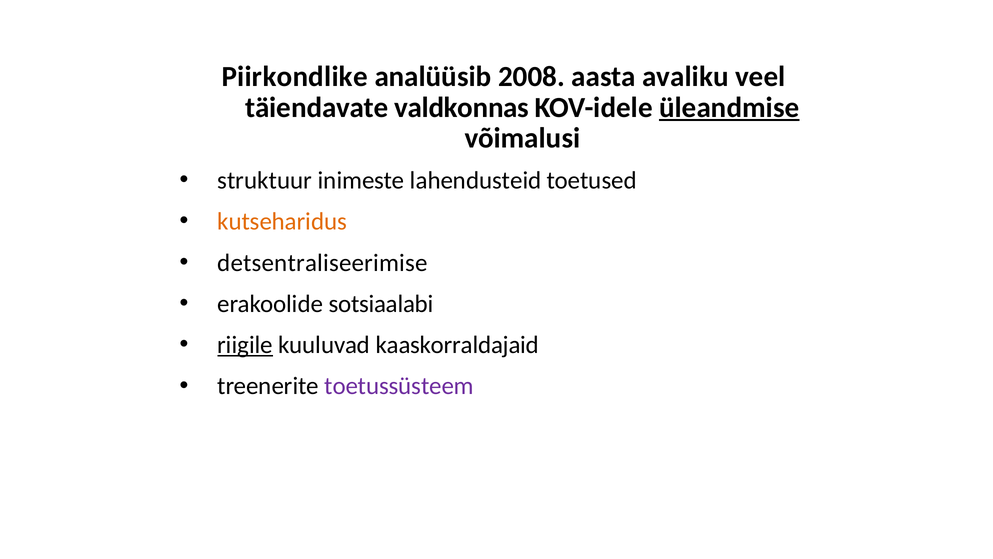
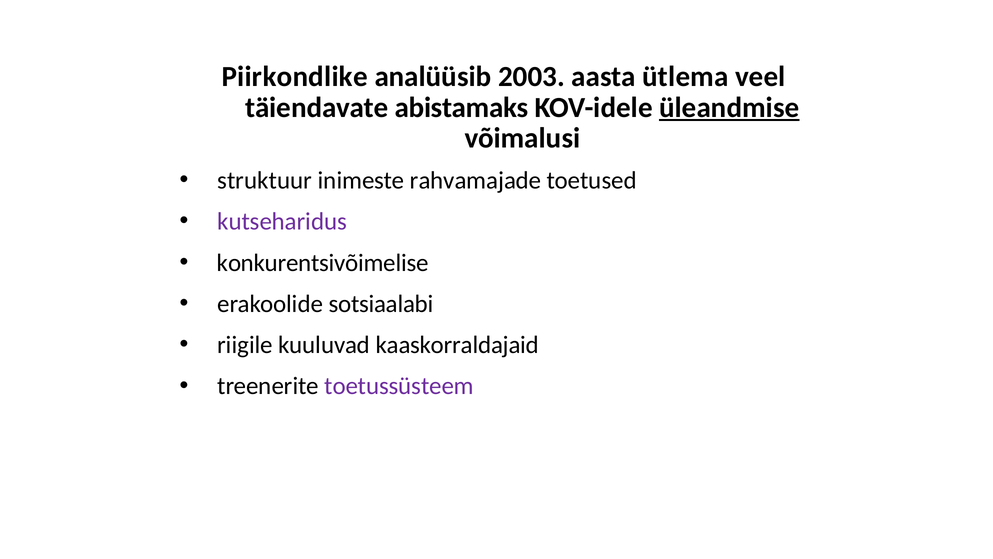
2008: 2008 -> 2003 (531, 77)
avaliku: avaliku -> ütlema (685, 77)
valdkonnas: valdkonnas -> abistamaks (462, 107)
lahendusteid: lahendusteid -> rahvamajade (476, 180)
kutseharidus colour: orange -> purple (282, 221)
detsentraliseerimise: detsentraliseerimise -> konkurentsivõimelise (323, 263)
riigile underline: present -> none (245, 345)
